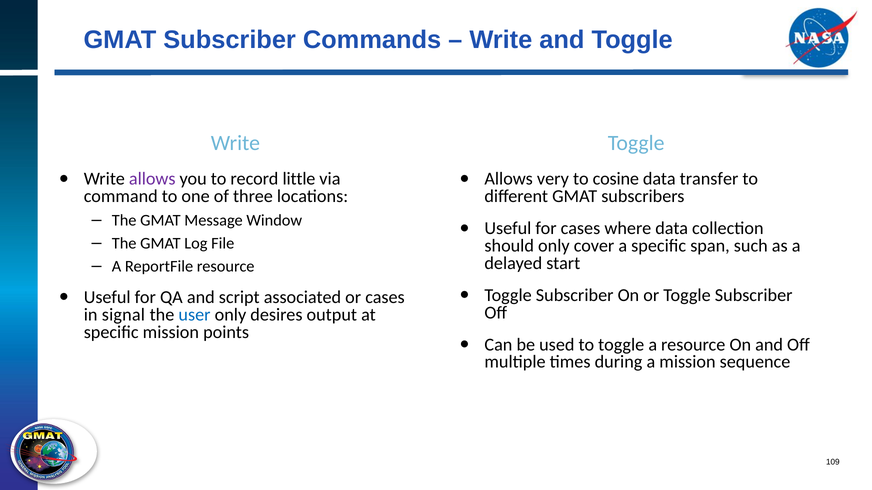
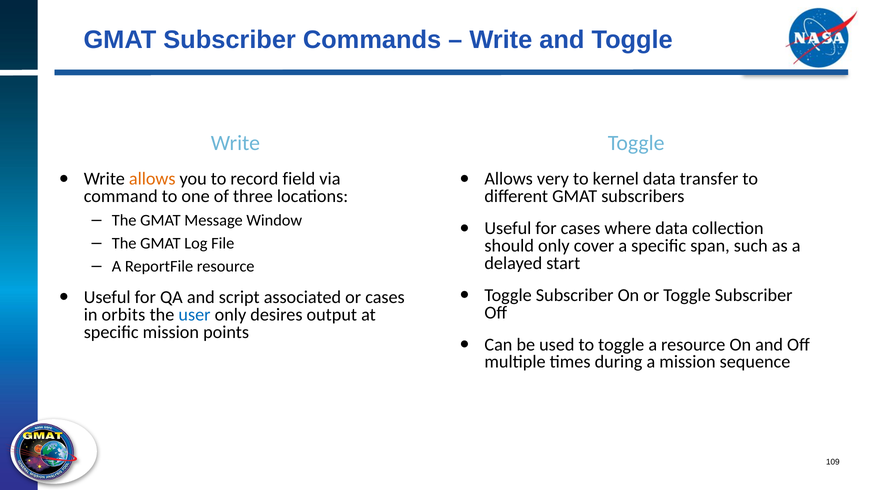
allows colour: purple -> orange (152, 179)
little: little -> field (299, 179)
cosine: cosine -> kernel (616, 179)
signal: signal -> orbits (123, 315)
